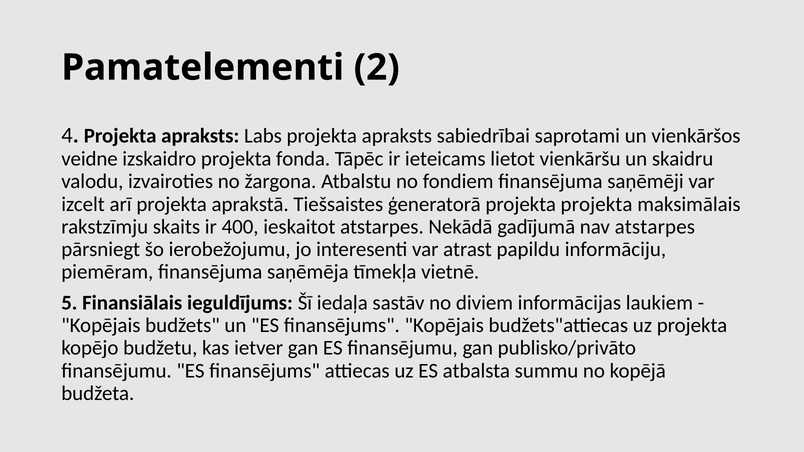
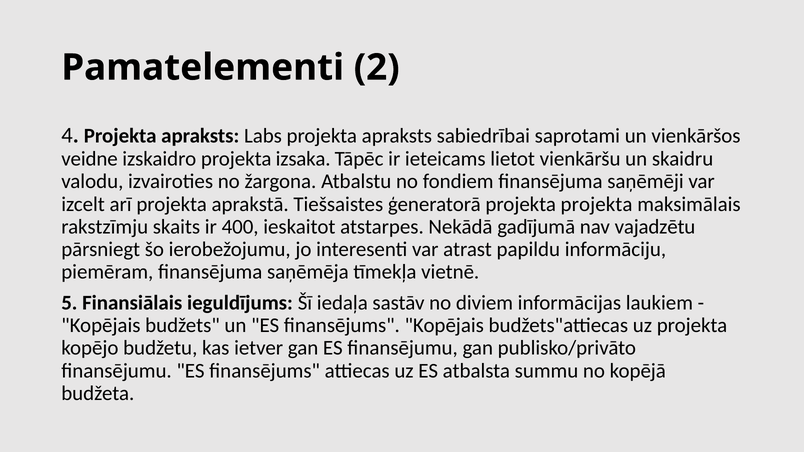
fonda: fonda -> izsaka (303, 159)
nav atstarpes: atstarpes -> vajadzētu (655, 227)
